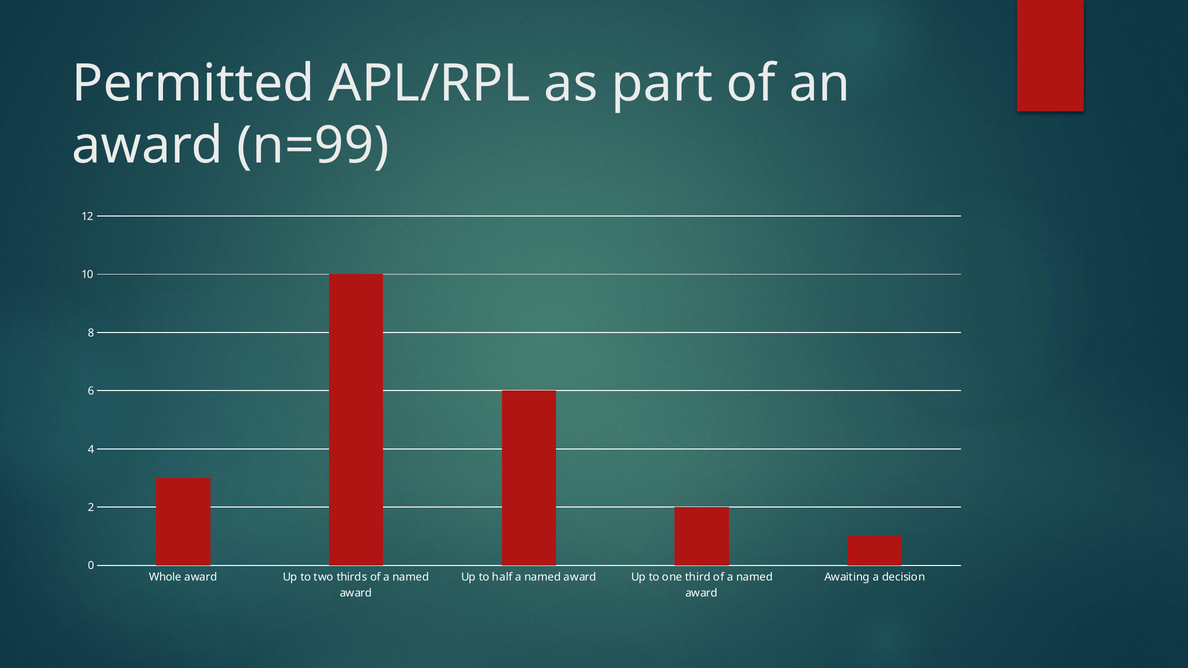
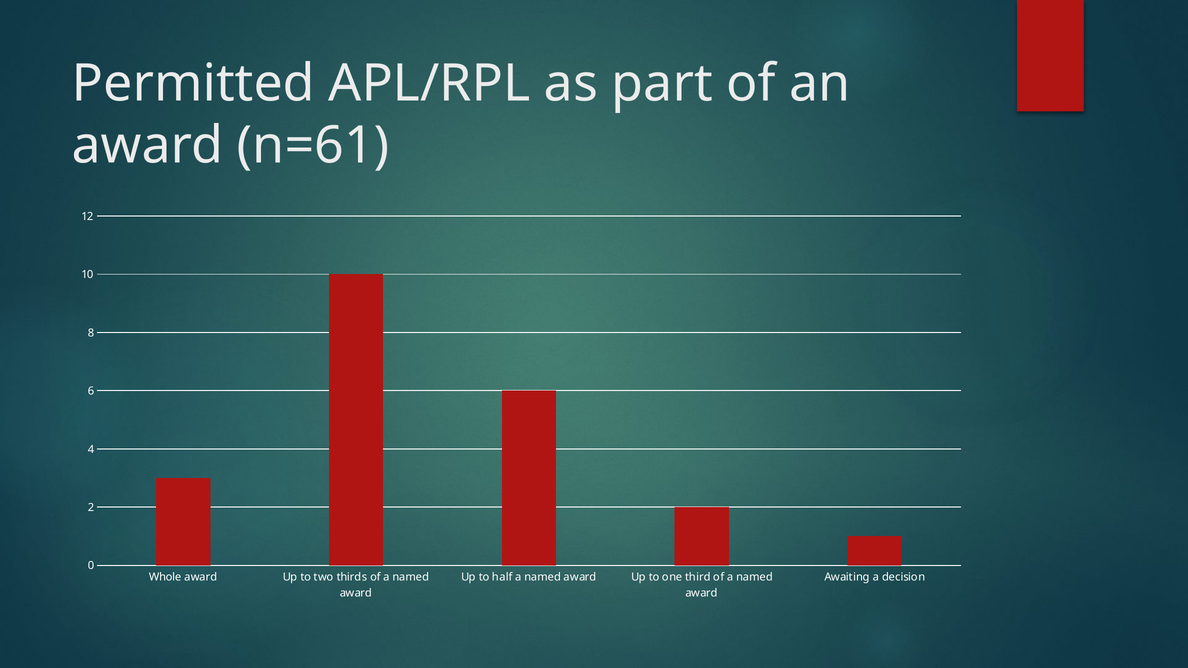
n=99: n=99 -> n=61 (313, 146)
